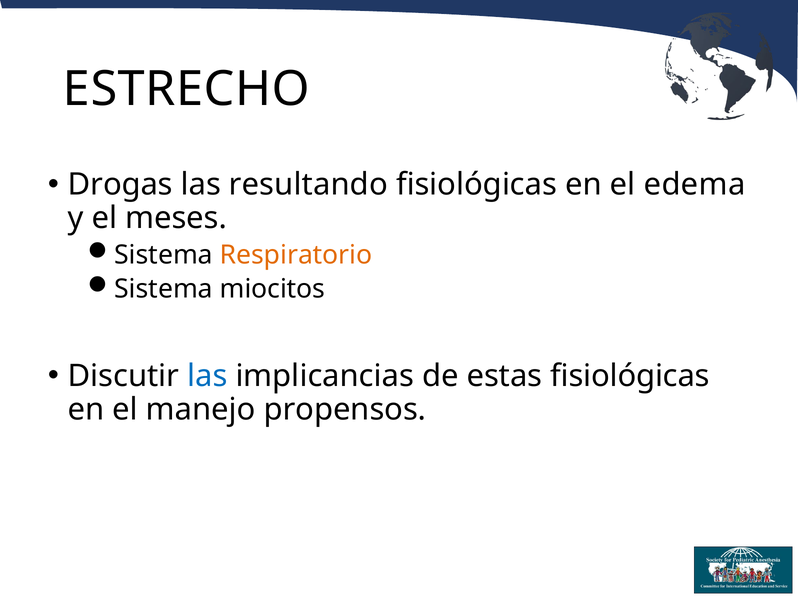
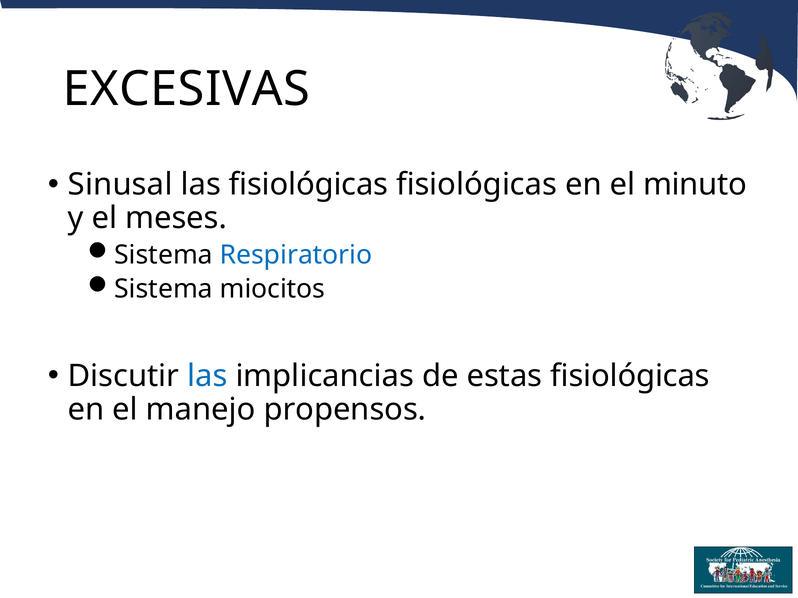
ESTRECHO: ESTRECHO -> EXCESIVAS (186, 89)
Drogas: Drogas -> Sinusal (120, 185)
las resultando: resultando -> fisiológicas (309, 185)
edema: edema -> minuto (695, 185)
Respiratorio colour: orange -> blue (296, 255)
